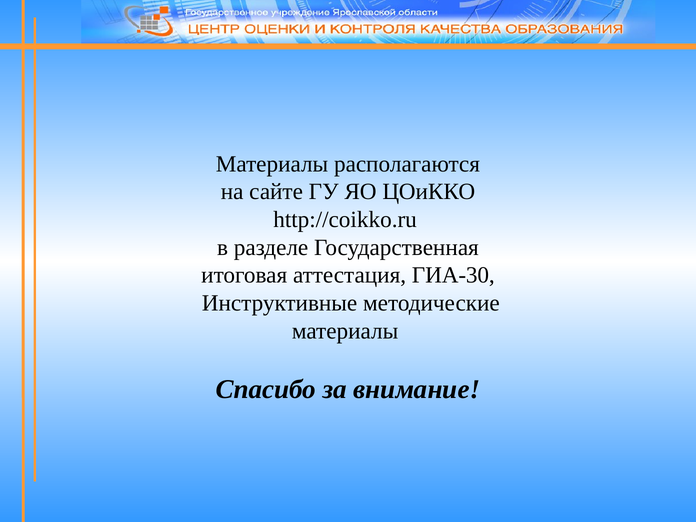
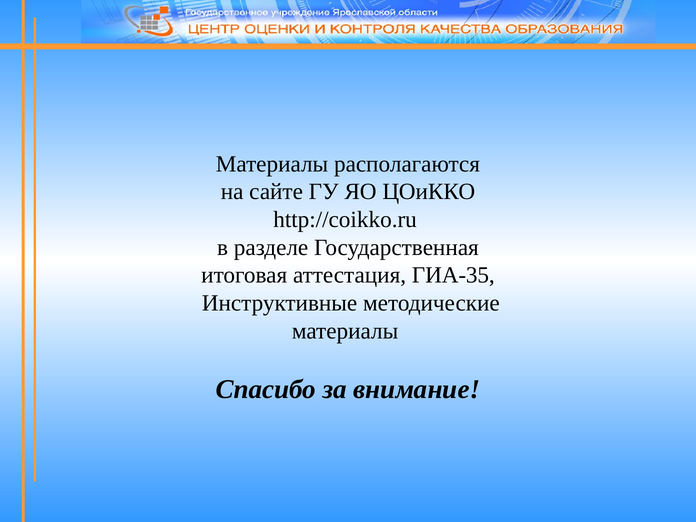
ГИА-30: ГИА-30 -> ГИА-35 (453, 275)
